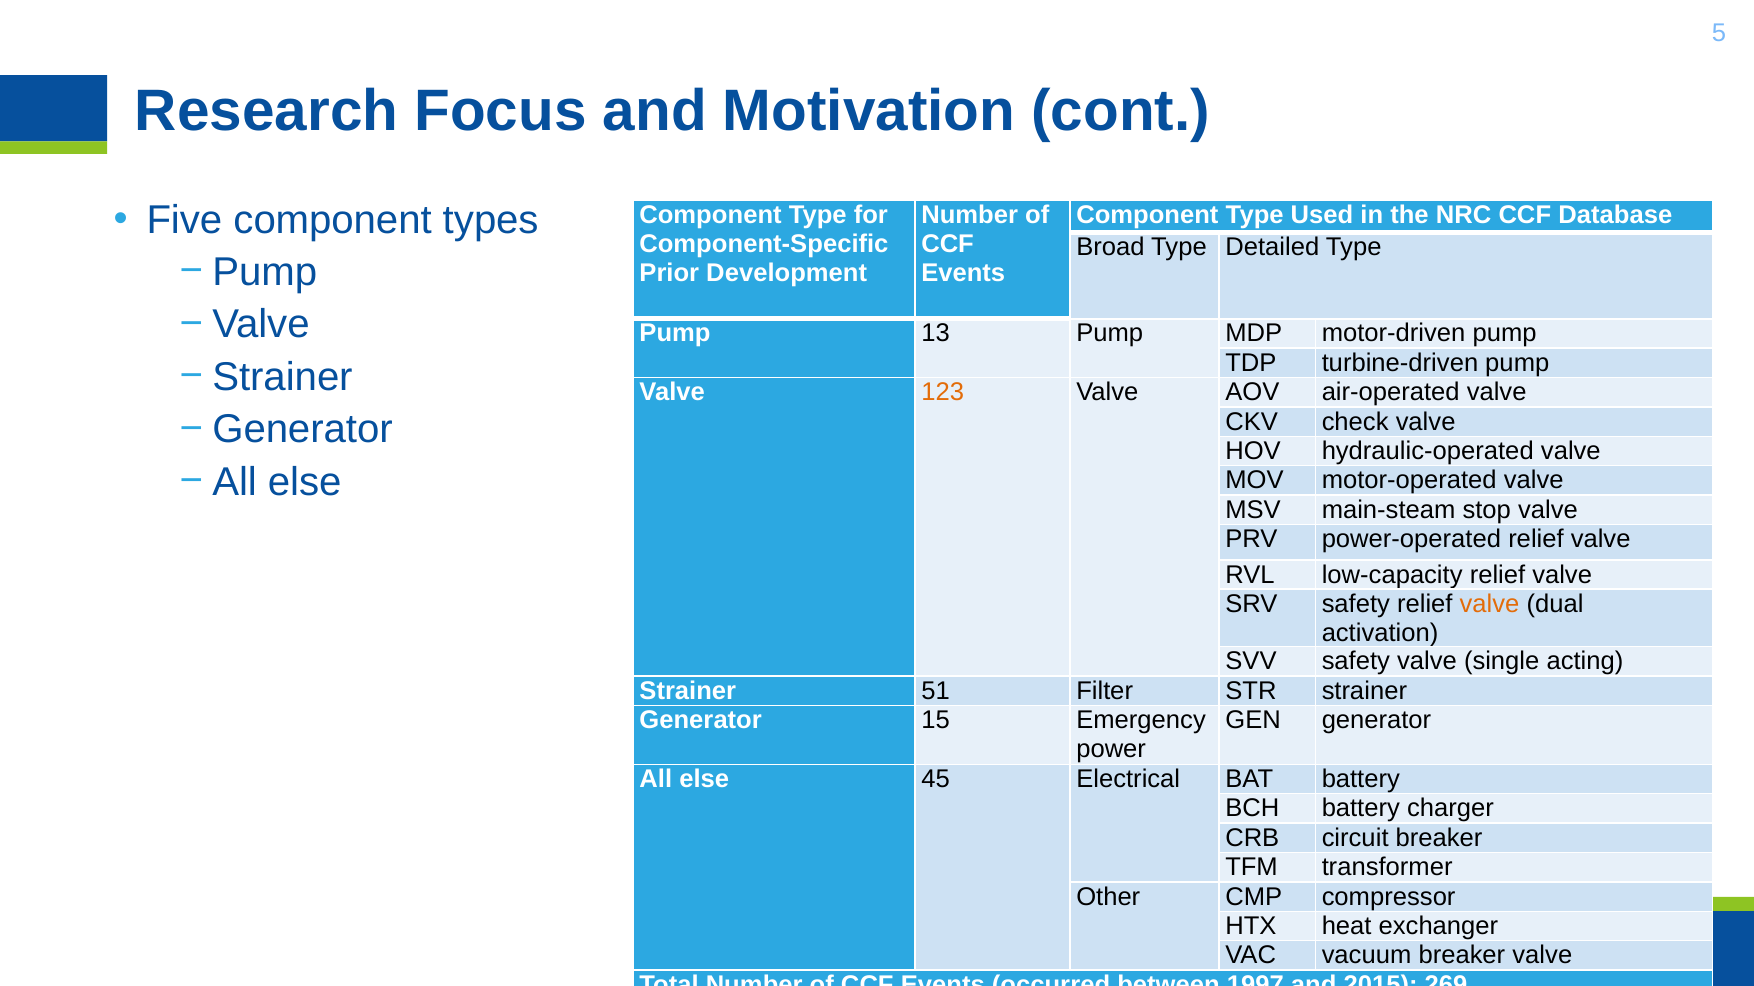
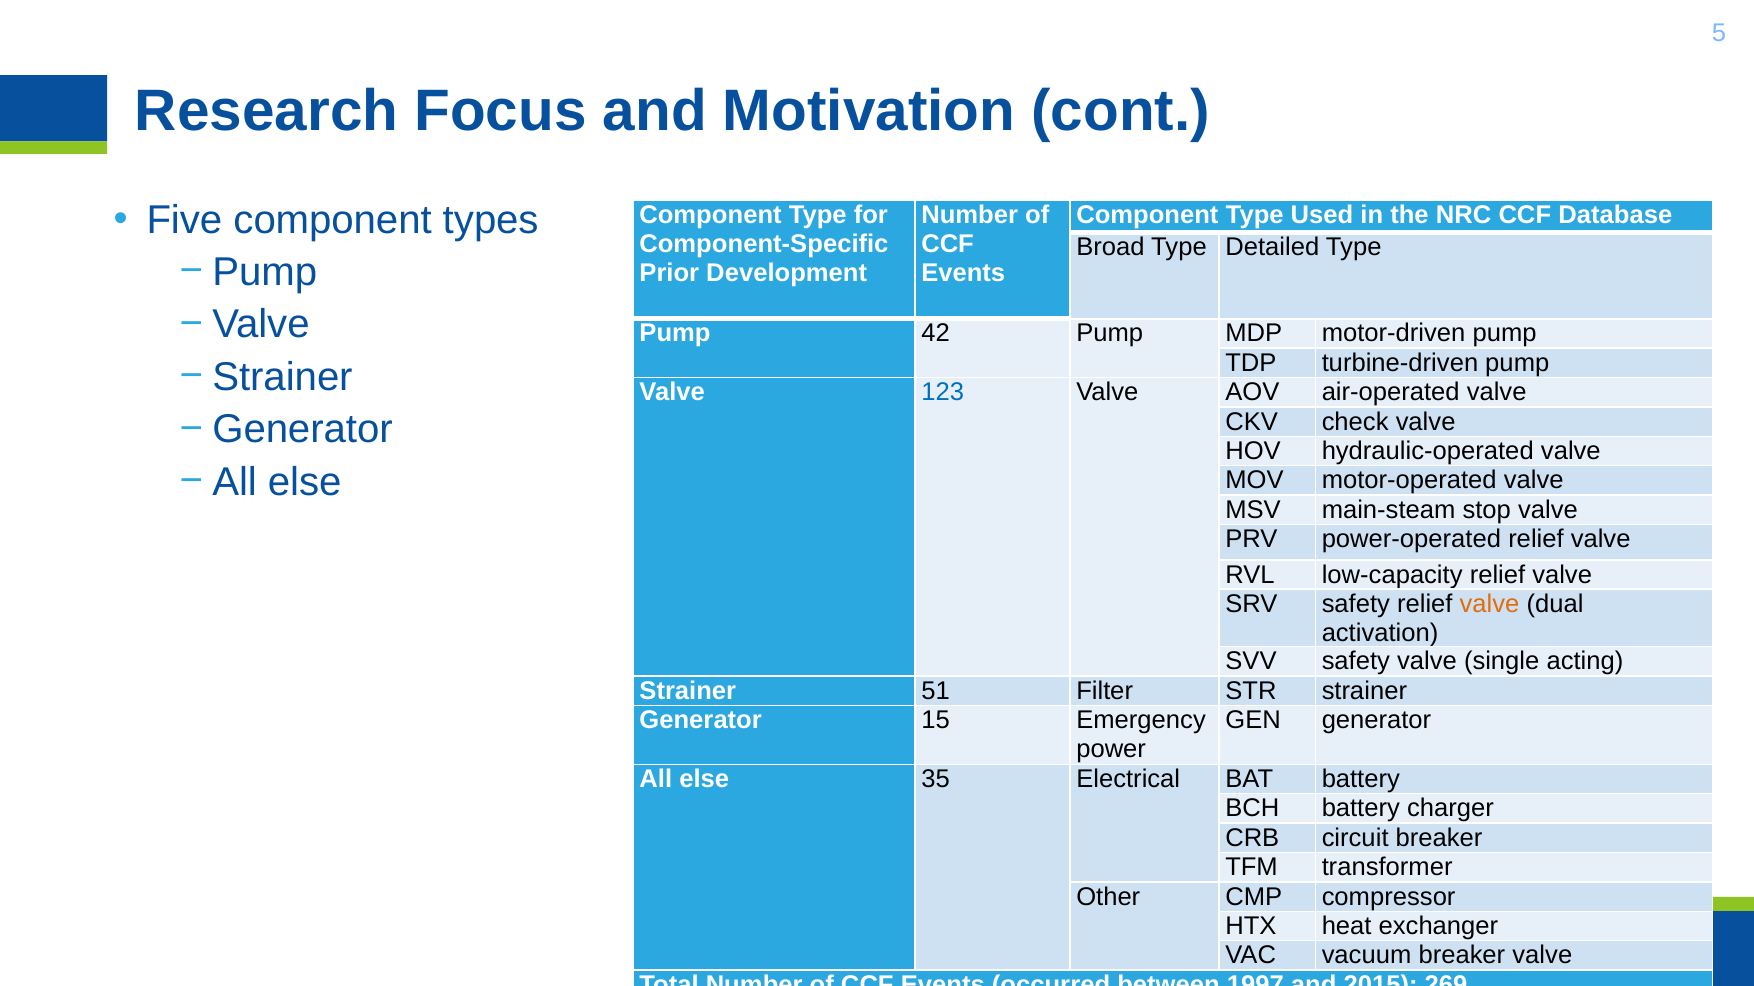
13: 13 -> 42 (936, 334)
123 colour: orange -> blue (943, 393)
45: 45 -> 35 (936, 780)
